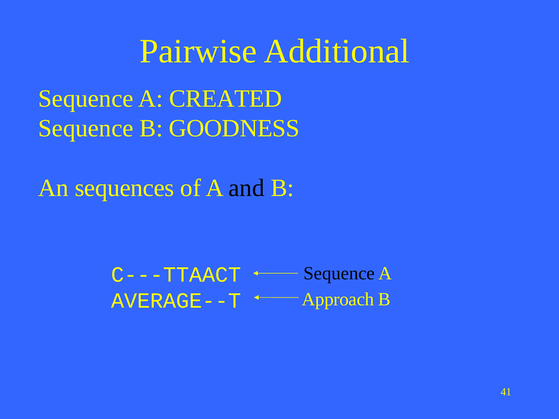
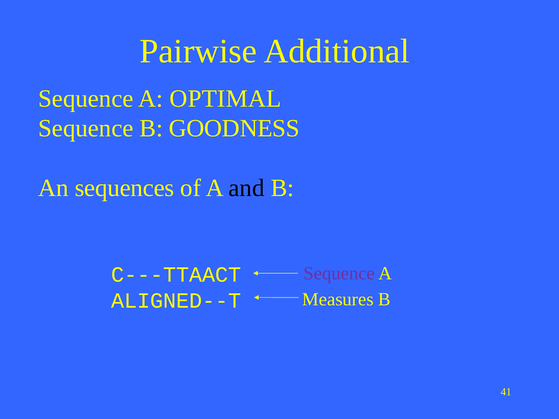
CREATED: CREATED -> OPTIMAL (225, 99)
Sequence colour: black -> purple (339, 274)
Approach: Approach -> Measures (338, 300)
AVERAGE--T: AVERAGE--T -> ALIGNED--T (176, 301)
